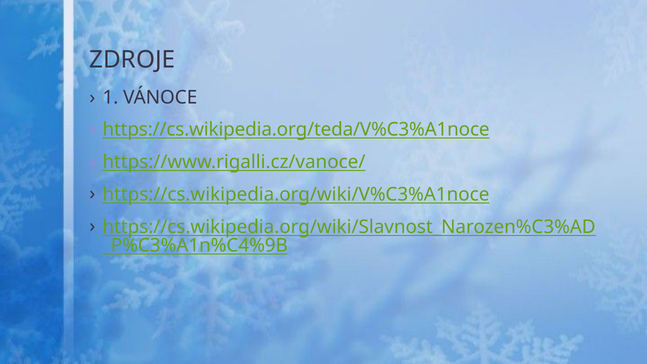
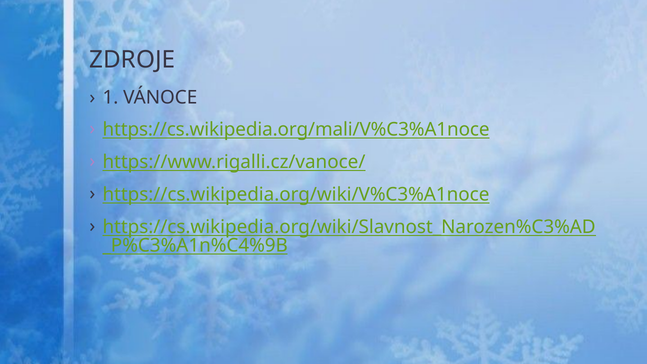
https://cs.wikipedia.org/teda/V%C3%A1noce: https://cs.wikipedia.org/teda/V%C3%A1noce -> https://cs.wikipedia.org/mali/V%C3%A1noce (296, 129)
